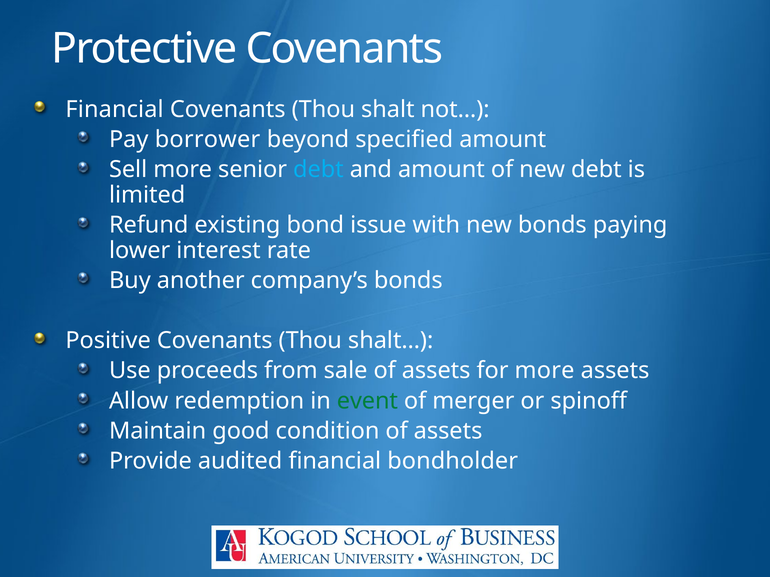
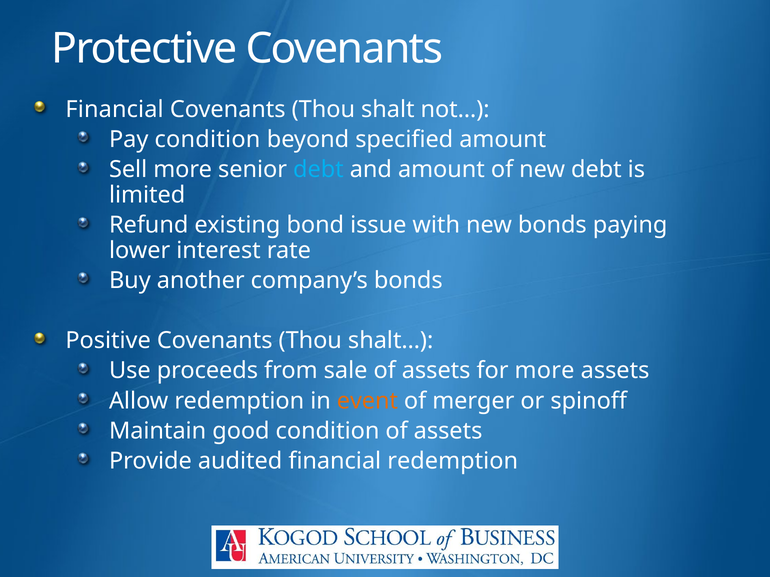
Pay borrower: borrower -> condition (208, 140)
event colour: green -> orange (367, 401)
financial bondholder: bondholder -> redemption (453, 461)
